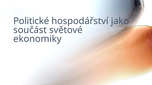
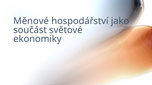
Politické: Politické -> Měnové (31, 21)
